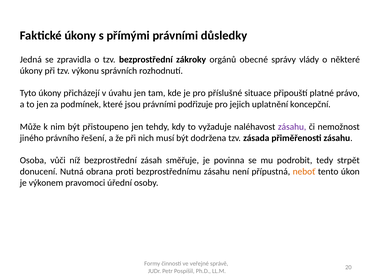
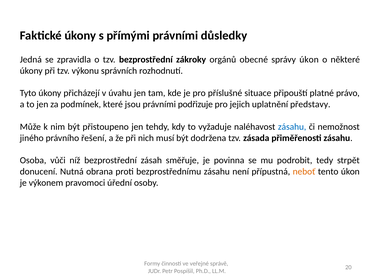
správy vlády: vlády -> úkon (309, 60)
koncepční: koncepční -> představy (310, 105)
zásahu colour: purple -> blue (292, 127)
